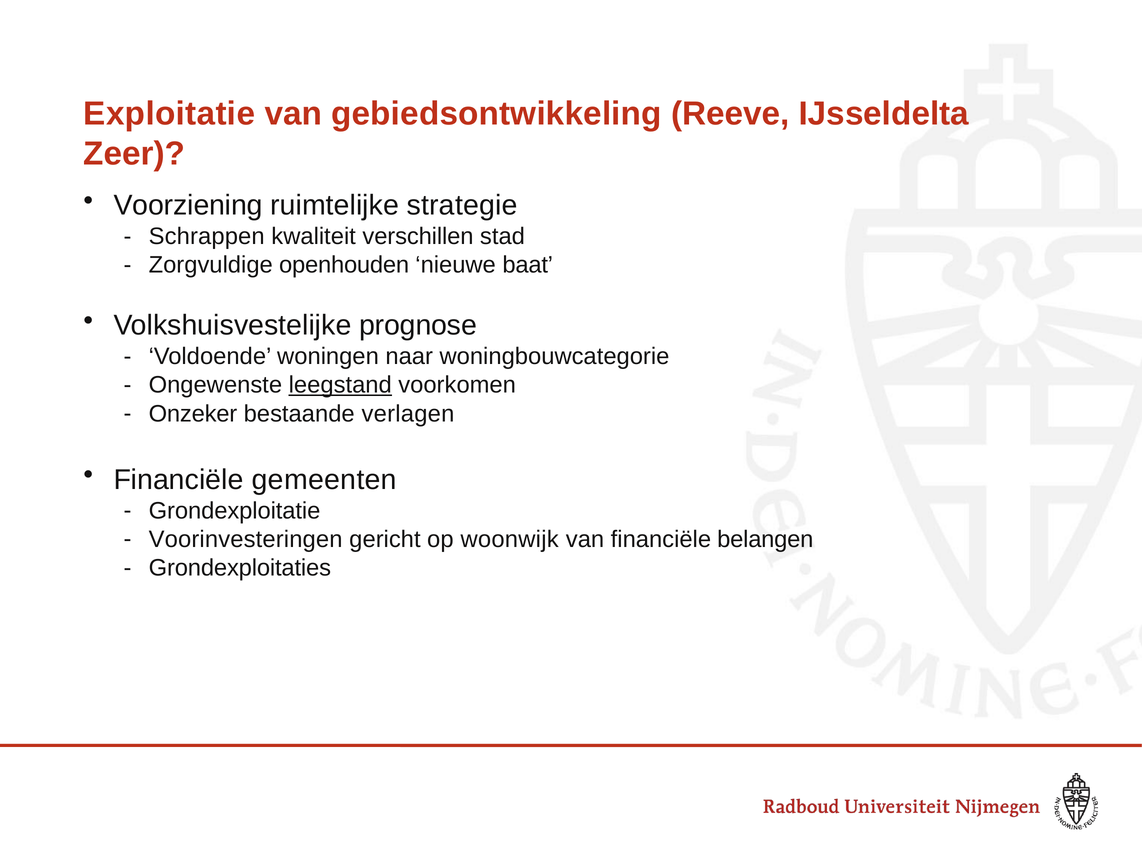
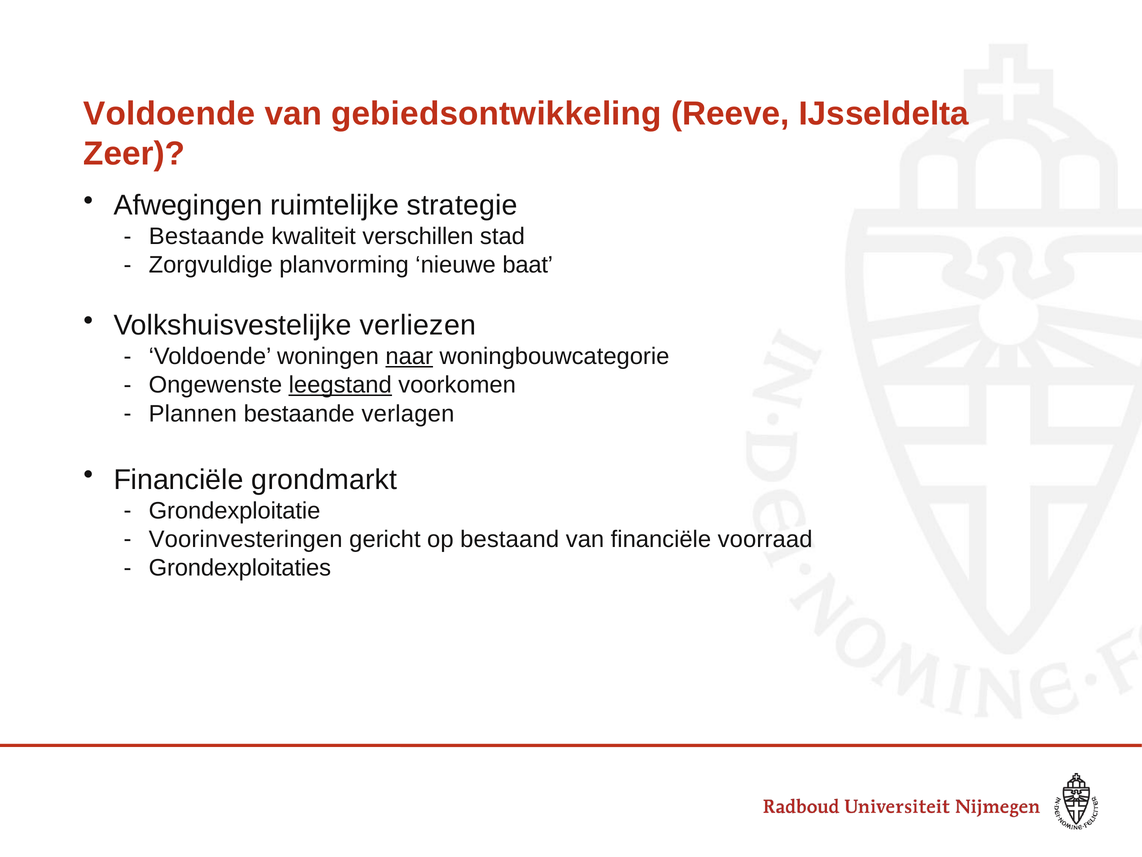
Exploitatie: Exploitatie -> Voldoende (169, 114)
Voorziening: Voorziening -> Afwegingen (188, 205)
Schrappen: Schrappen -> Bestaande (207, 236)
openhouden: openhouden -> planvorming (344, 265)
prognose: prognose -> verliezen (418, 325)
naar underline: none -> present (409, 356)
Onzeker: Onzeker -> Plannen (193, 413)
gemeenten: gemeenten -> grondmarkt (324, 479)
woonwijk: woonwijk -> bestaand (510, 539)
belangen: belangen -> voorraad (765, 539)
